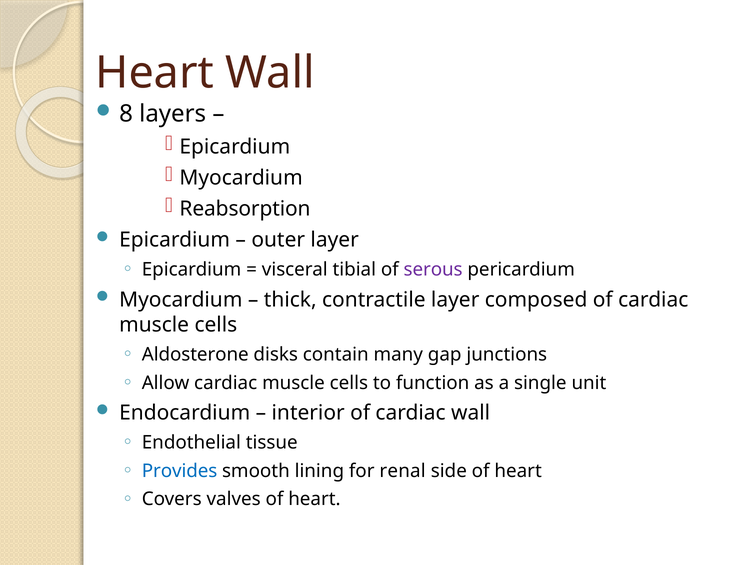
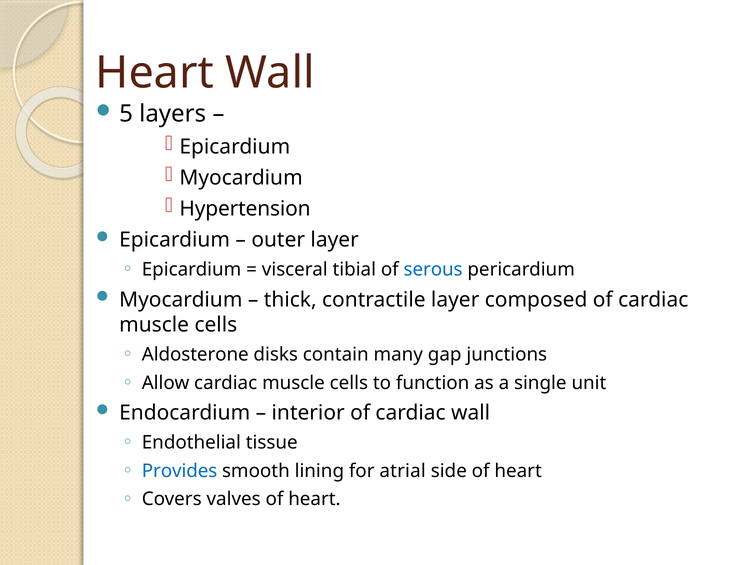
8: 8 -> 5 (126, 114)
Reabsorption: Reabsorption -> Hypertension (245, 209)
serous colour: purple -> blue (433, 269)
renal: renal -> atrial (403, 471)
